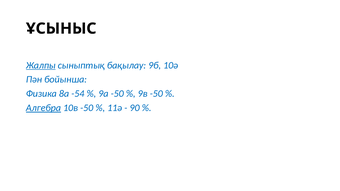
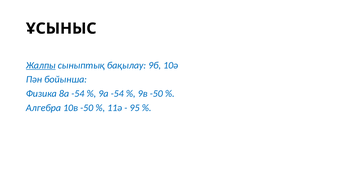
9а -50: -50 -> -54 (117, 94)
Алгебра underline: present -> none (43, 108)
90: 90 -> 95 (135, 108)
